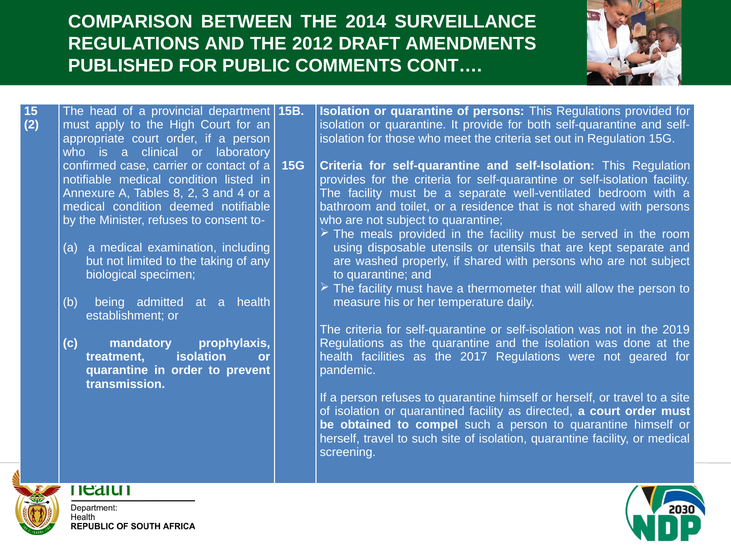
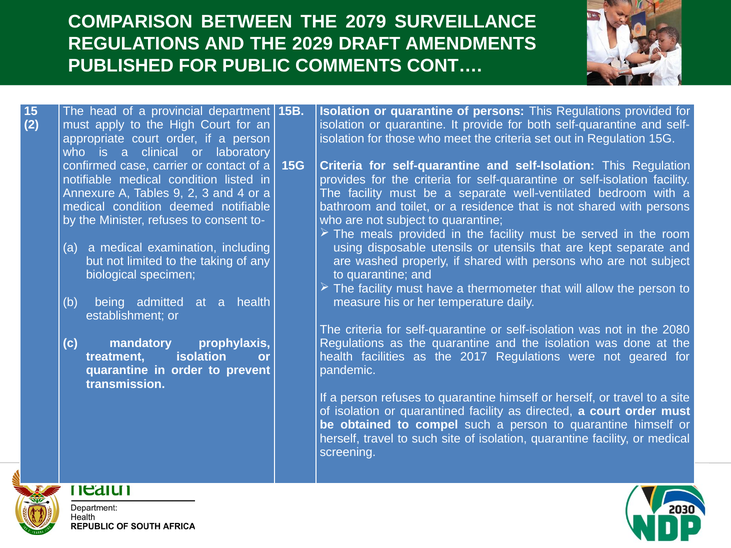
2014: 2014 -> 2079 (366, 22)
2012: 2012 -> 2029 (313, 44)
8: 8 -> 9 (178, 193)
2019: 2019 -> 2080 (676, 330)
